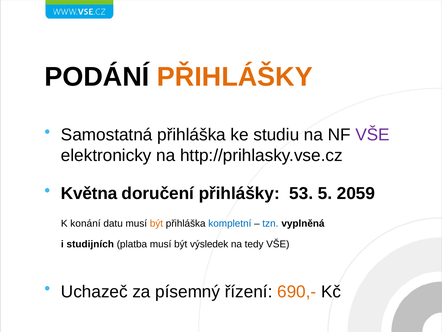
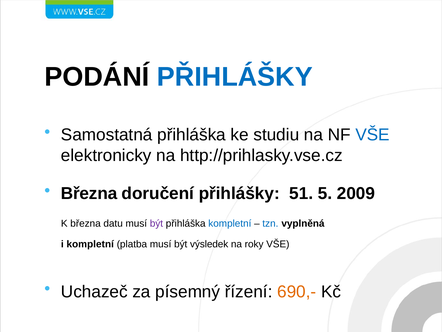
PŘIHLÁŠKY colour: orange -> blue (235, 77)
VŠE colour: purple -> blue (373, 135)
Května: Května -> Března (89, 193)
53: 53 -> 51 (301, 193)
2059: 2059 -> 2009 (356, 193)
K konání: konání -> března (86, 223)
být colour: orange -> purple (156, 223)
i studijních: studijních -> kompletní (90, 244)
tedy: tedy -> roky (254, 244)
